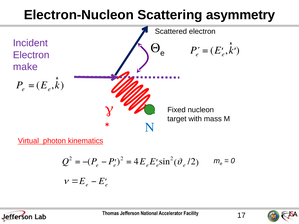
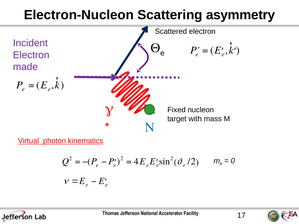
make: make -> made (25, 67)
